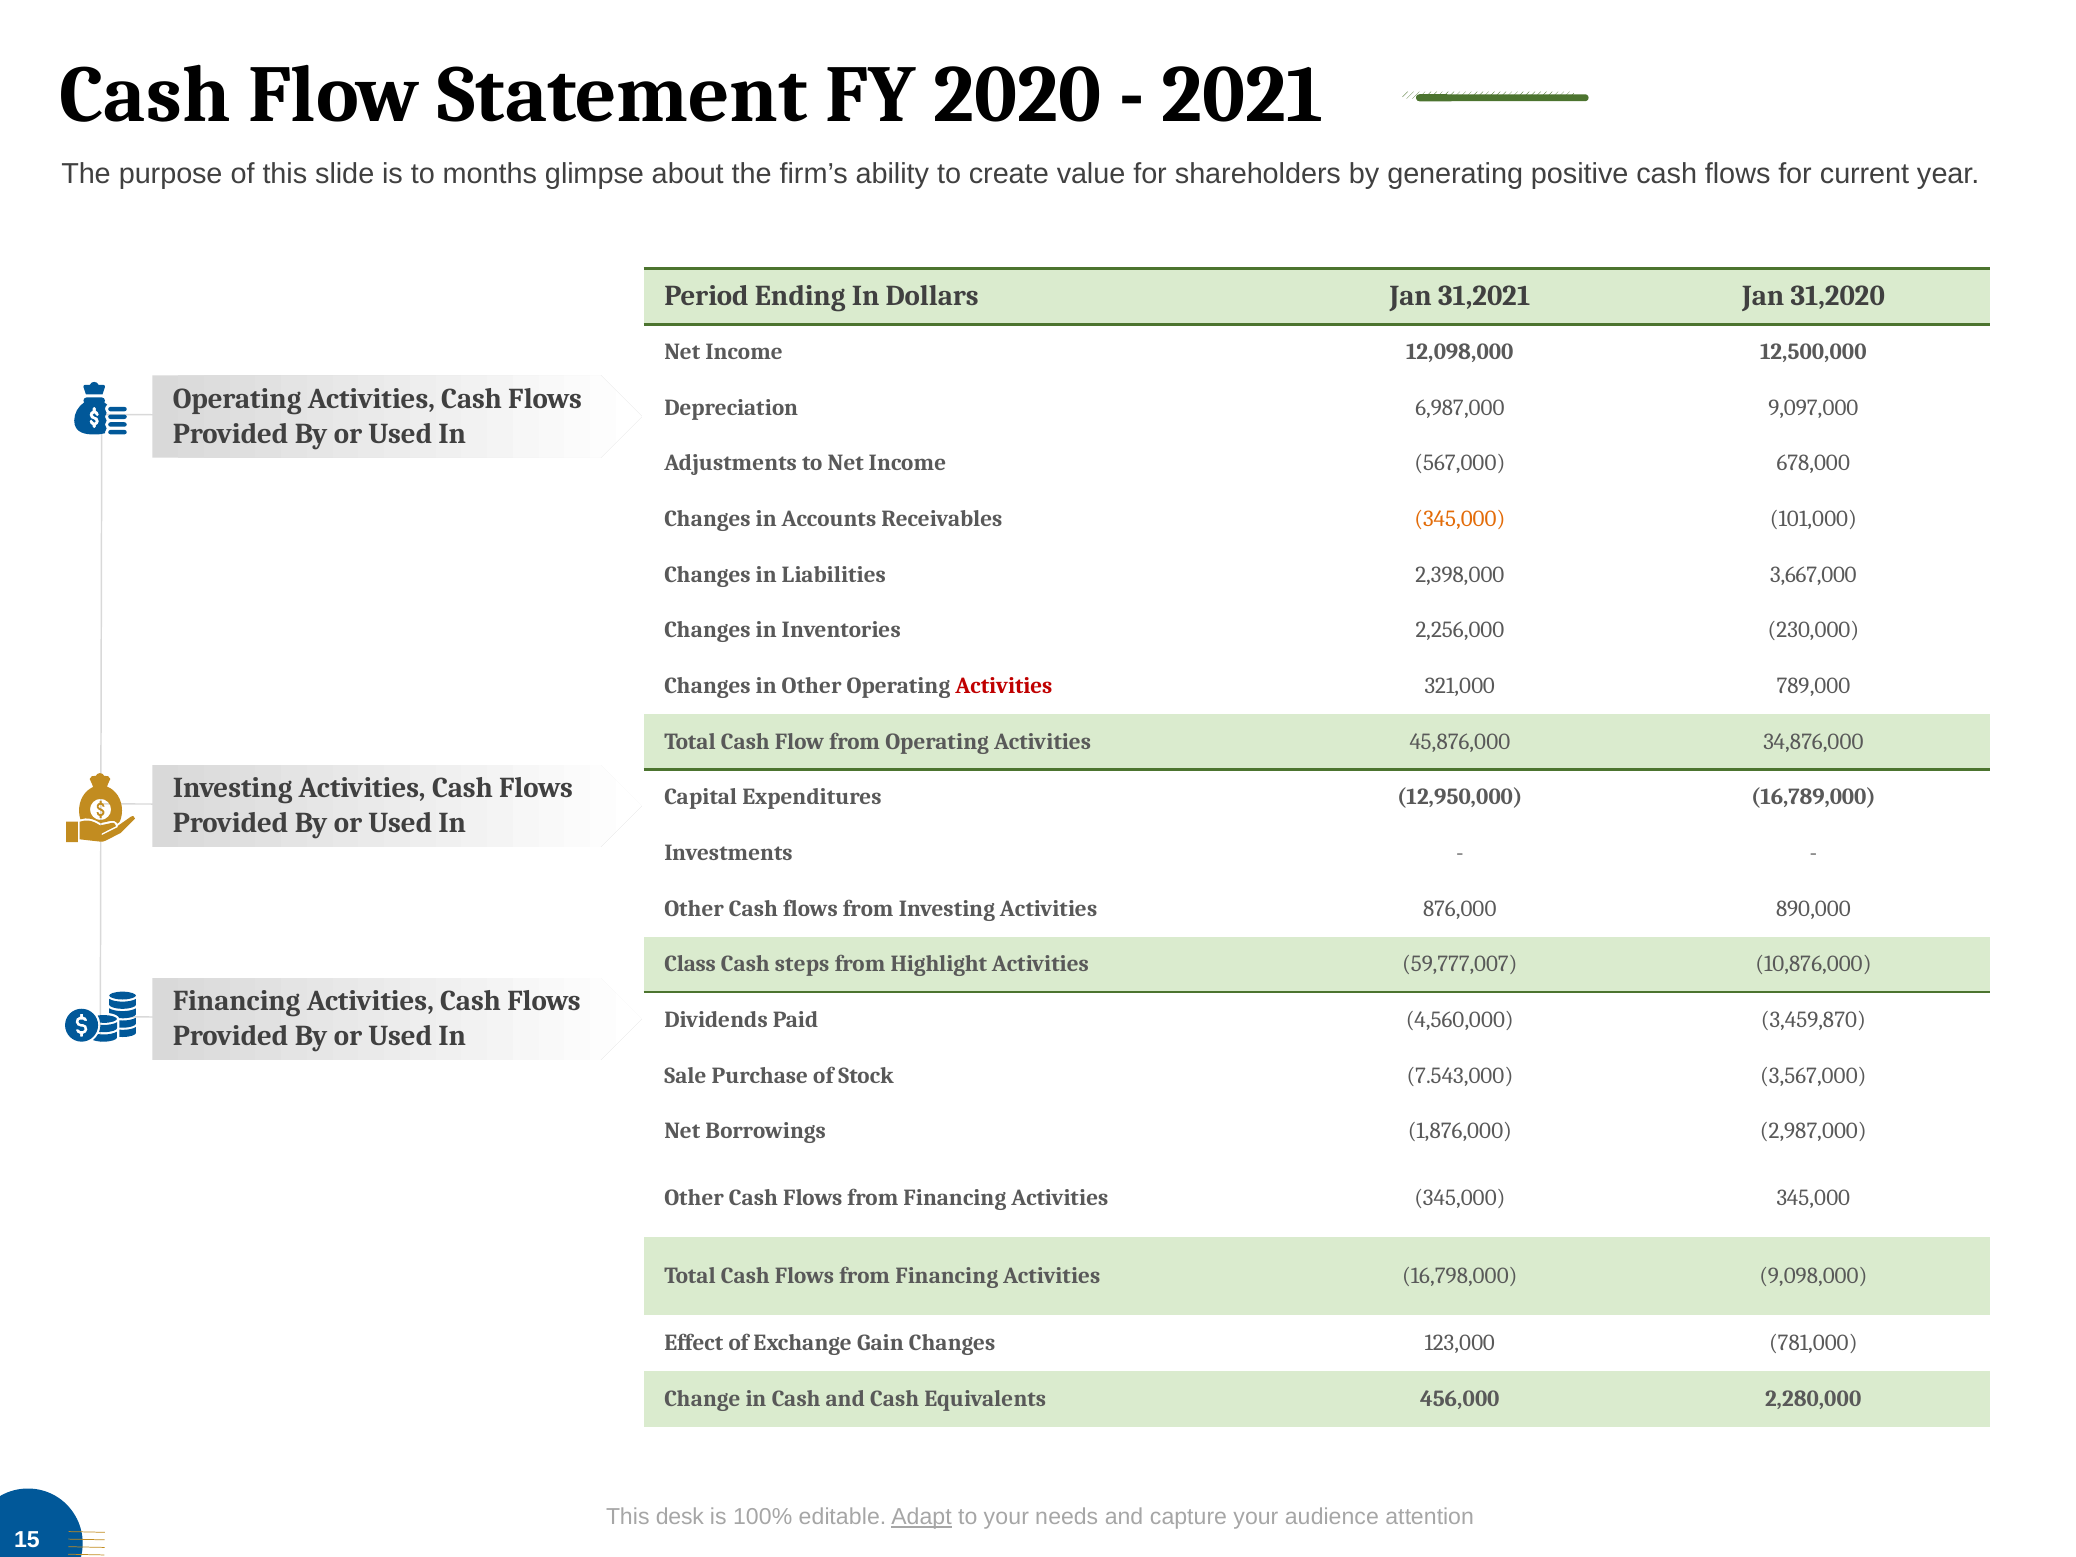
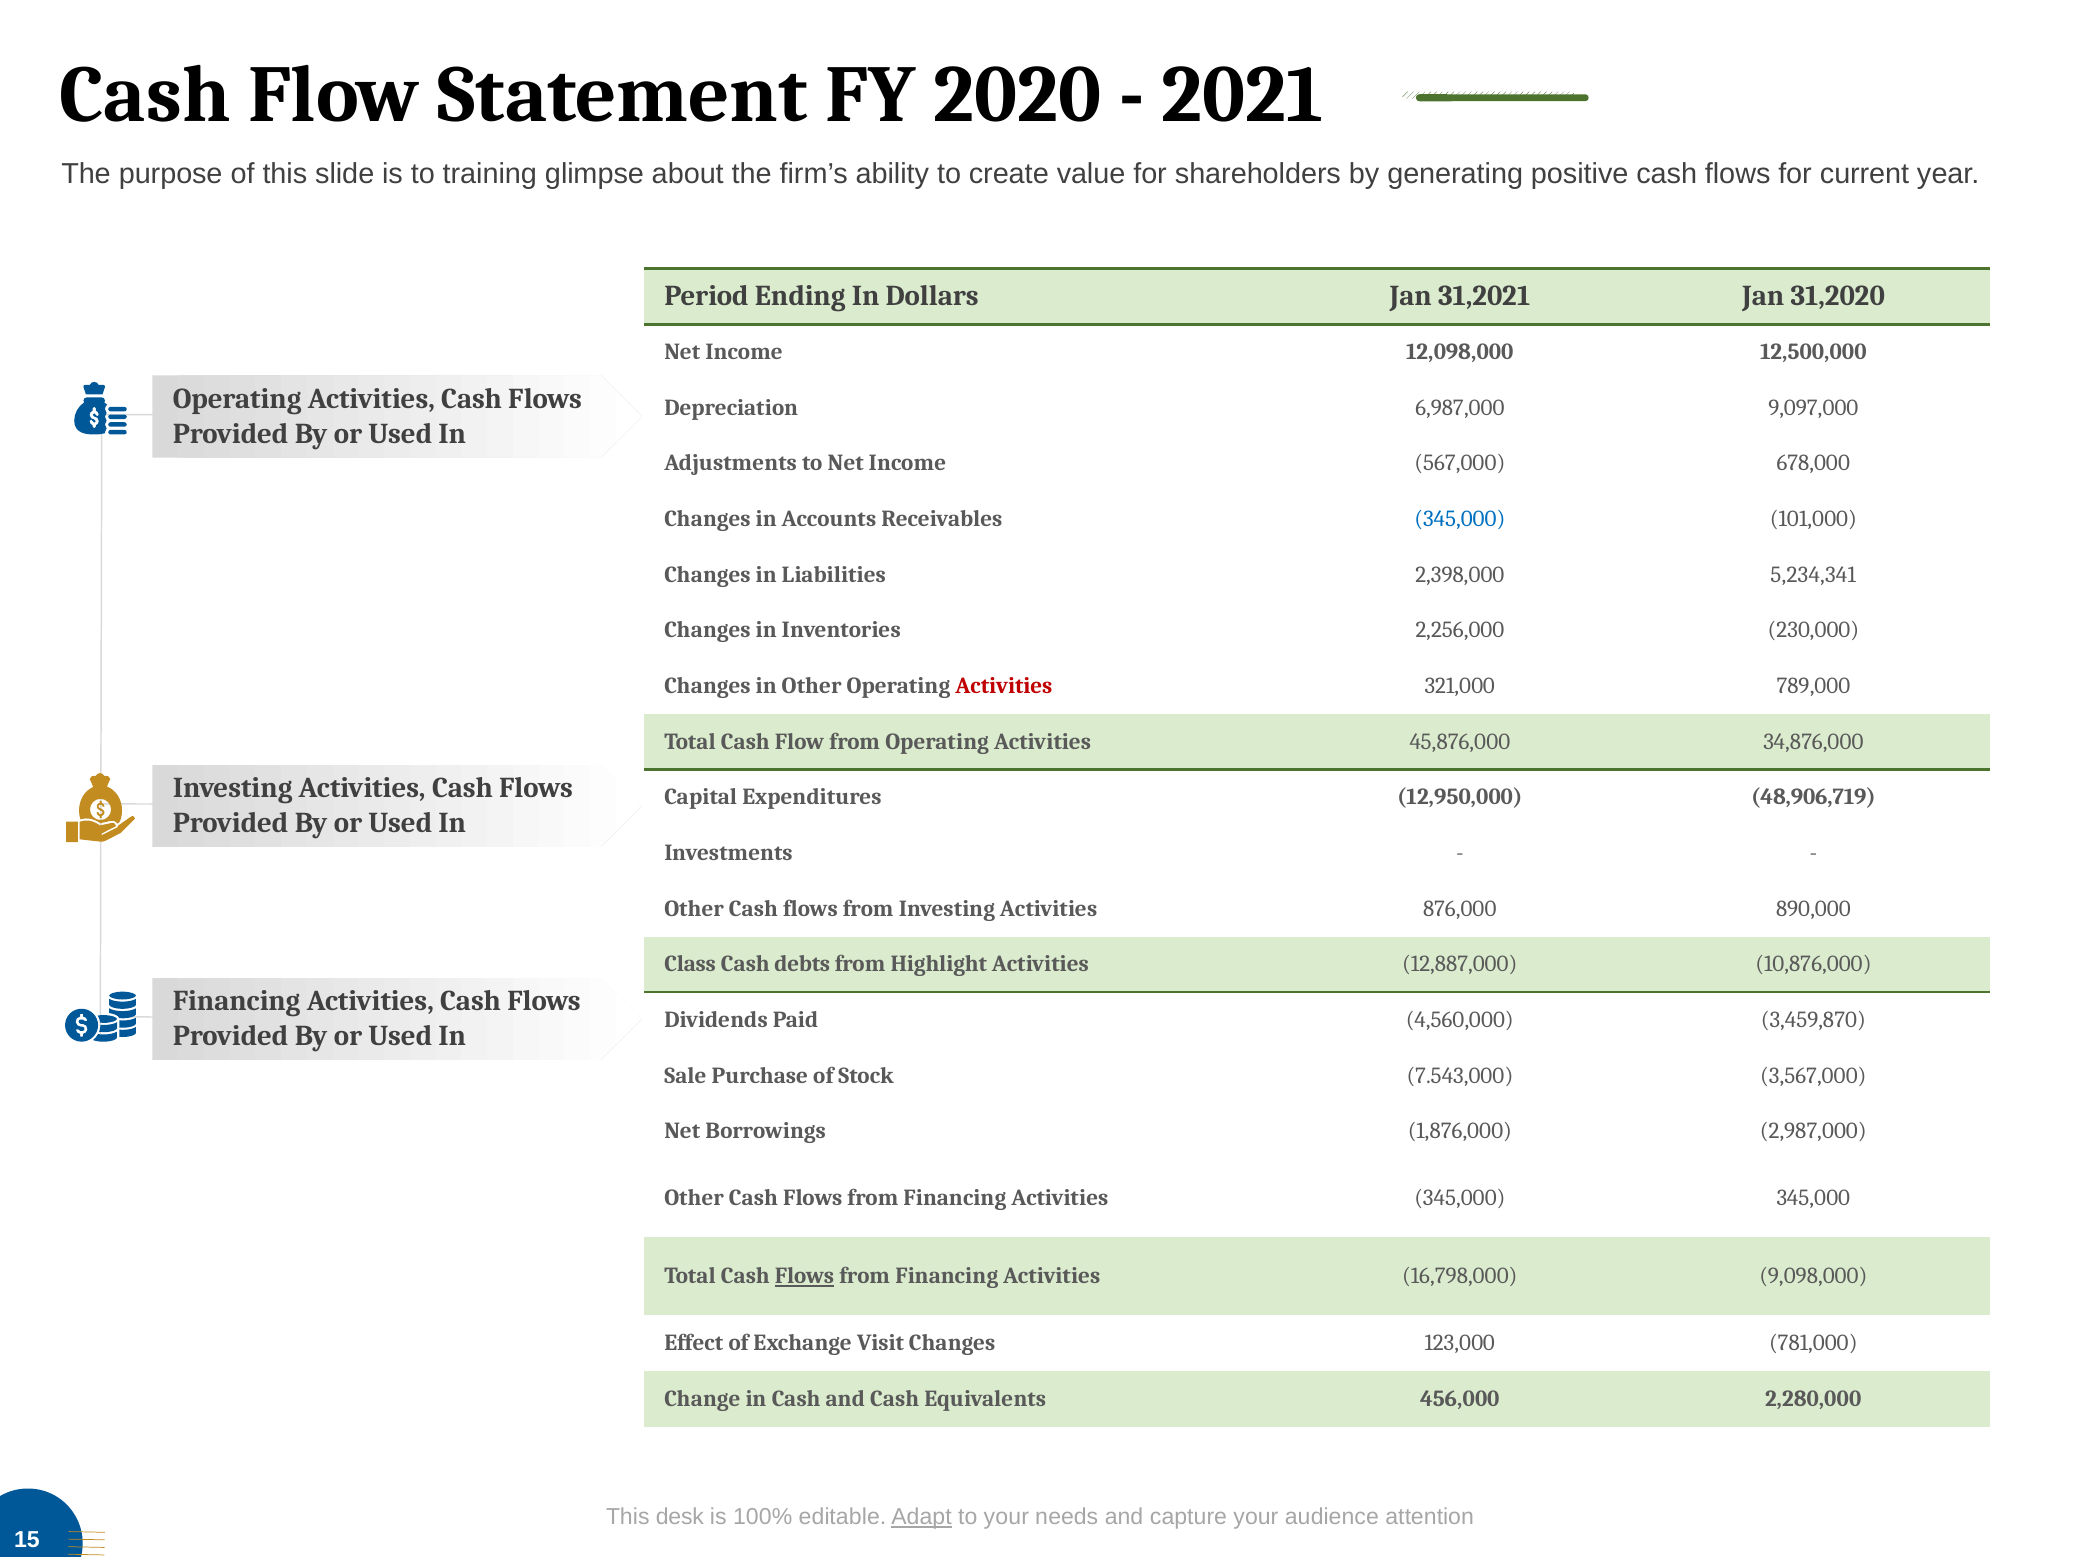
months: months -> training (490, 174)
345,000 colour: orange -> blue (1460, 519)
3,667,000: 3,667,000 -> 5,234,341 (1813, 575)
16,789,000: 16,789,000 -> 48,906,719 (1813, 797)
steps: steps -> debts (802, 964)
59,777,007: 59,777,007 -> 12,887,000 (1460, 964)
Flows underline: none -> present (805, 1276)
Gain: Gain -> Visit (880, 1343)
